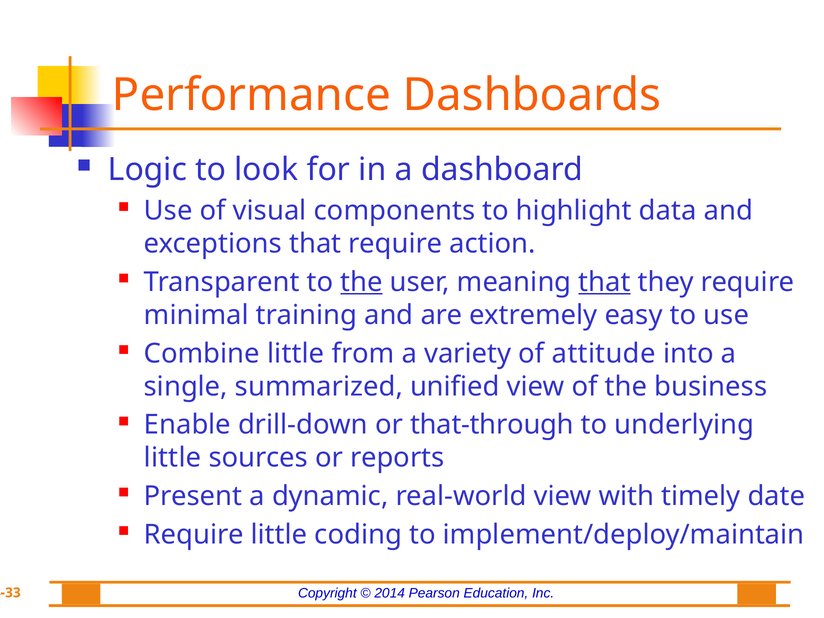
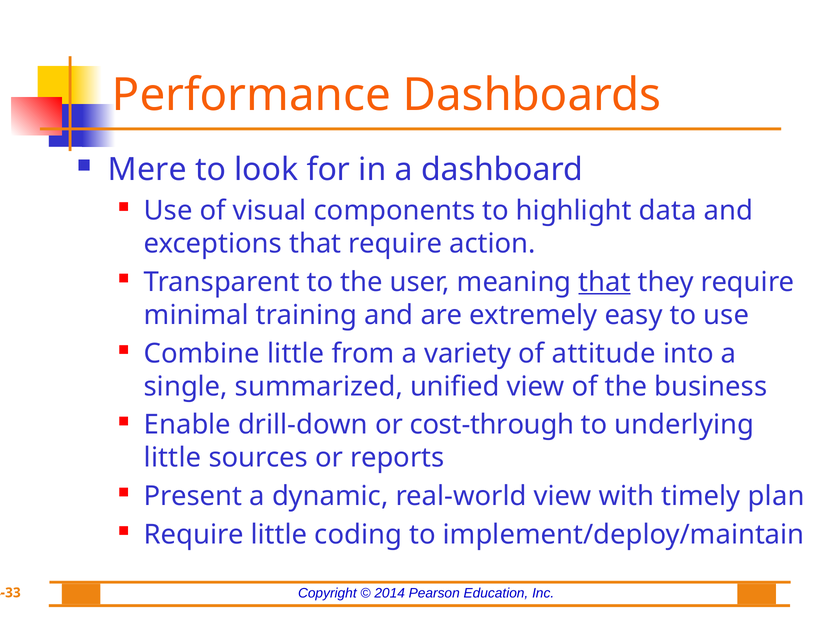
Logic: Logic -> Mere (147, 170)
the underline: present -> none (362, 282)
that-through: that-through -> cost-through (492, 425)
date: date -> plan (776, 496)
